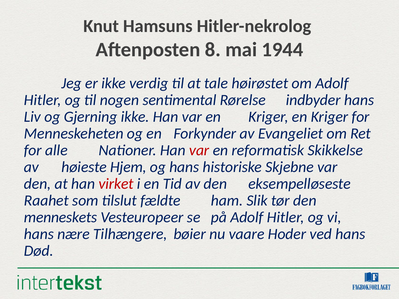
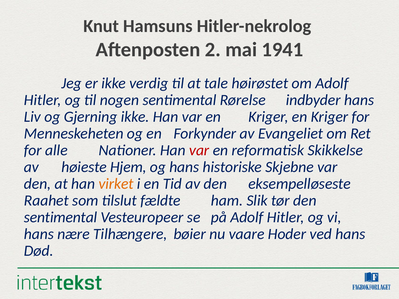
8: 8 -> 2 (213, 50)
1944: 1944 -> 1941 (282, 50)
virket colour: red -> orange (116, 184)
menneskets: menneskets -> sentimental (61, 218)
